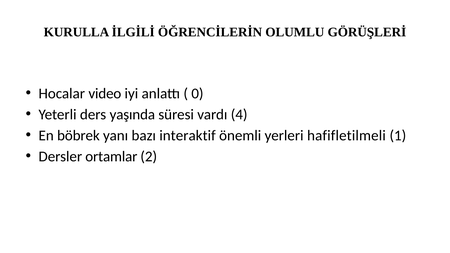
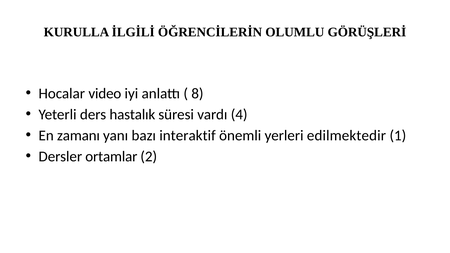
0: 0 -> 8 (197, 93)
yaşında: yaşında -> hastalık (132, 114)
böbrek: böbrek -> zamanı (78, 136)
hafifletilmeli: hafifletilmeli -> edilmektedir (346, 136)
